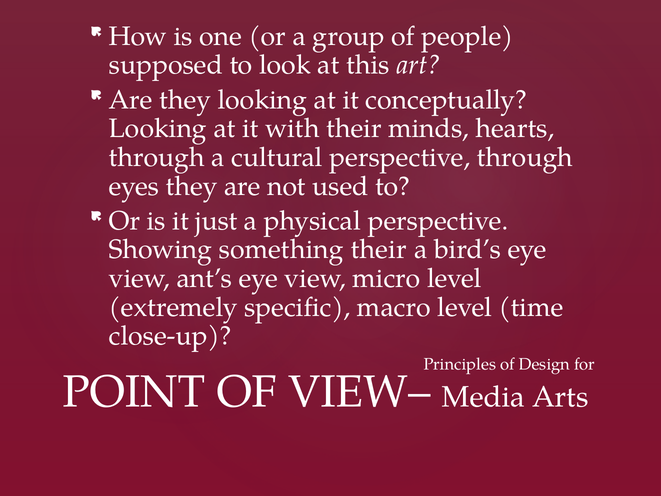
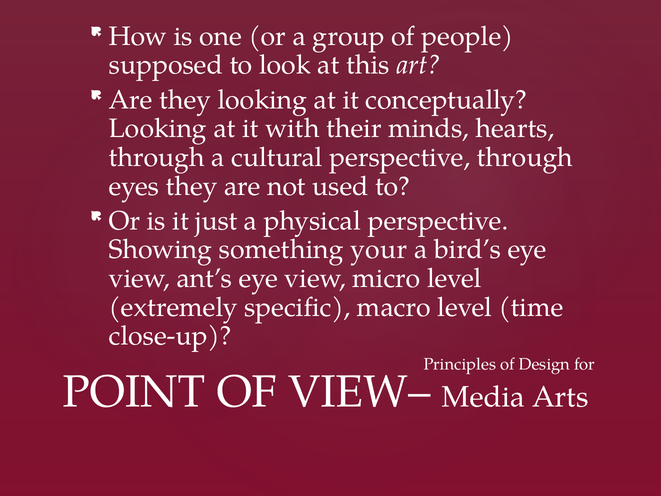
something their: their -> your (379, 250)
